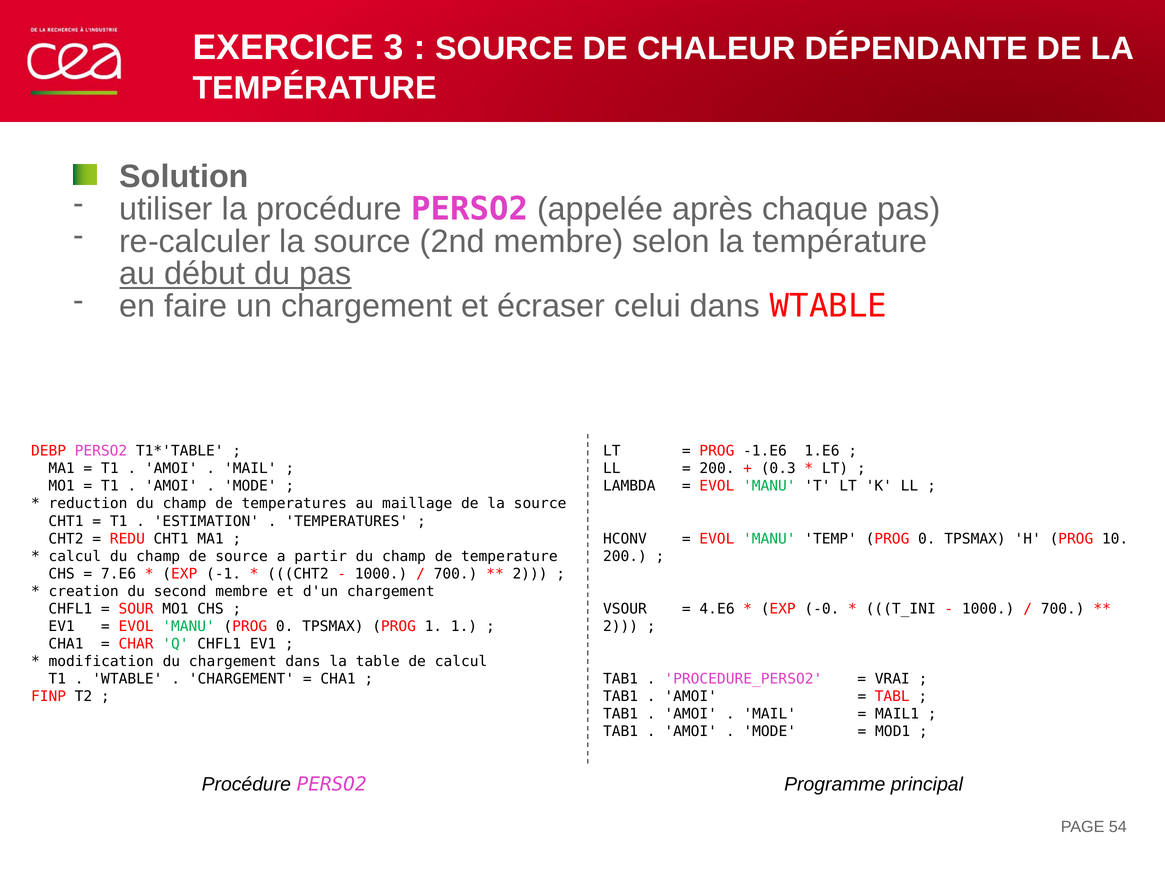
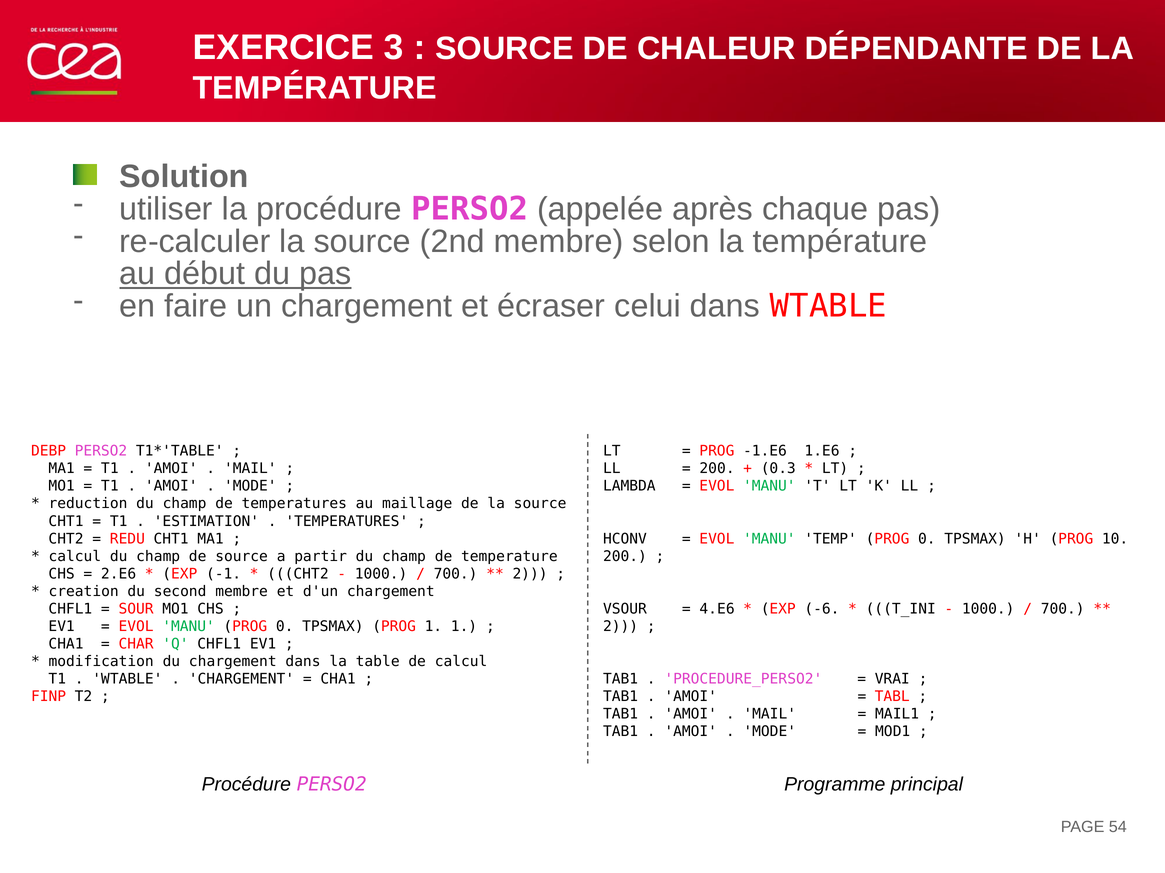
7.E6: 7.E6 -> 2.E6 (119, 574)
-0: -0 -> -6 (822, 609)
